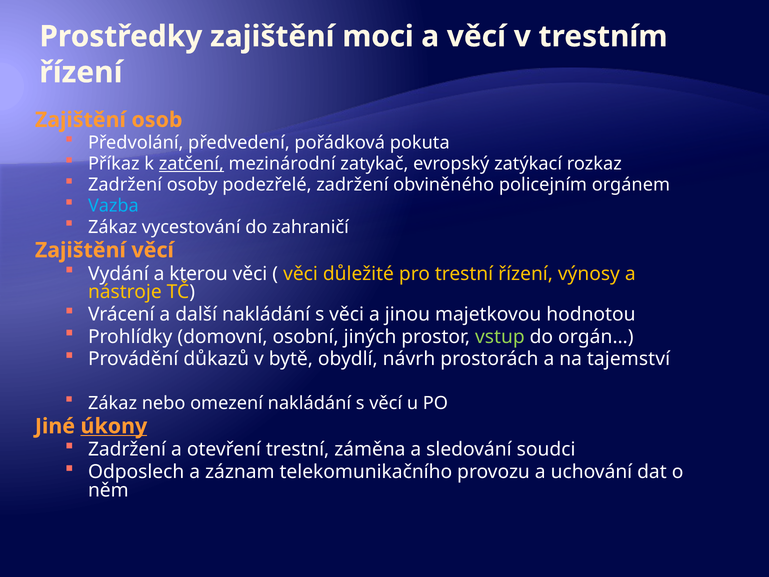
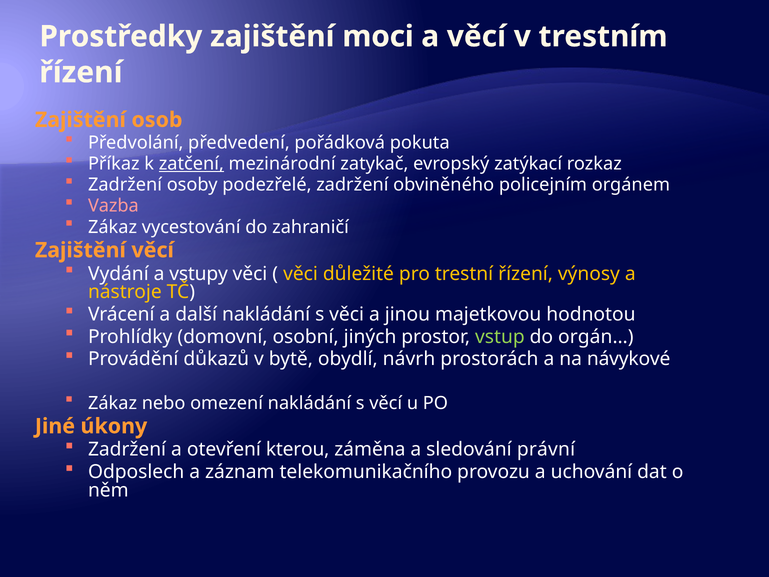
Vazba colour: light blue -> pink (113, 206)
kterou: kterou -> vstupy (199, 274)
tajemství: tajemství -> návykové (629, 359)
úkony underline: present -> none (114, 426)
otevření trestní: trestní -> kterou (298, 449)
soudci: soudci -> právní (546, 449)
